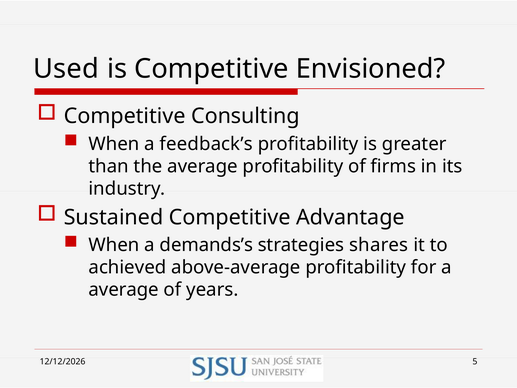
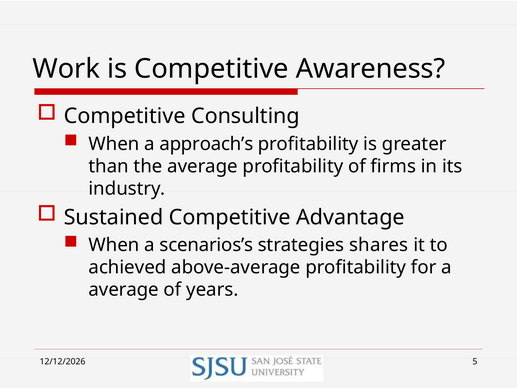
Used: Used -> Work (66, 69)
Envisioned: Envisioned -> Awareness (371, 69)
feedback’s: feedback’s -> approach’s (206, 144)
demands’s: demands’s -> scenarios’s (206, 245)
